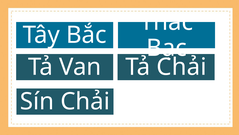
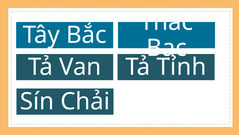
Tả Chải: Chải -> Tỉnh (181, 67)
